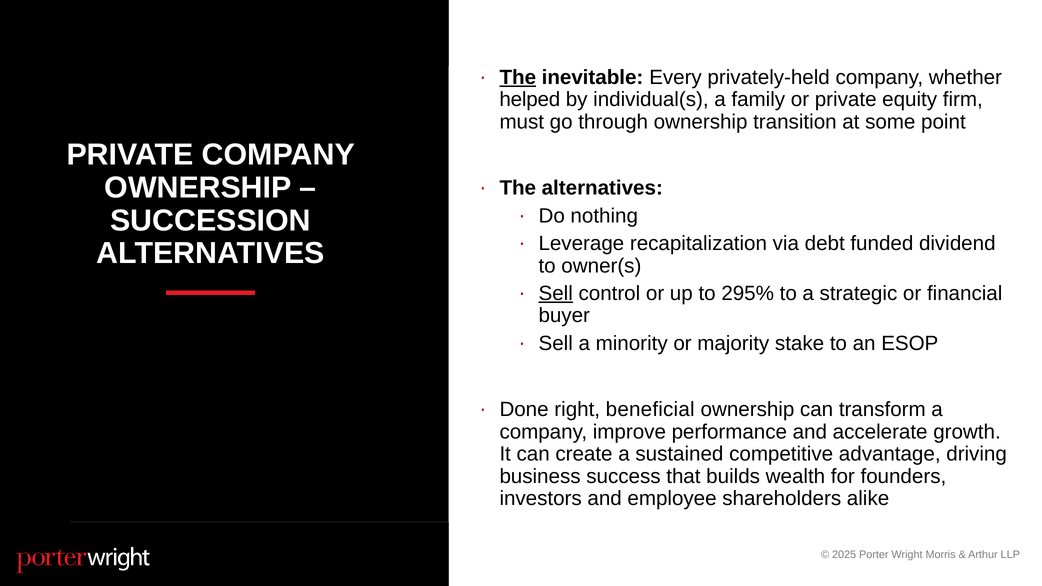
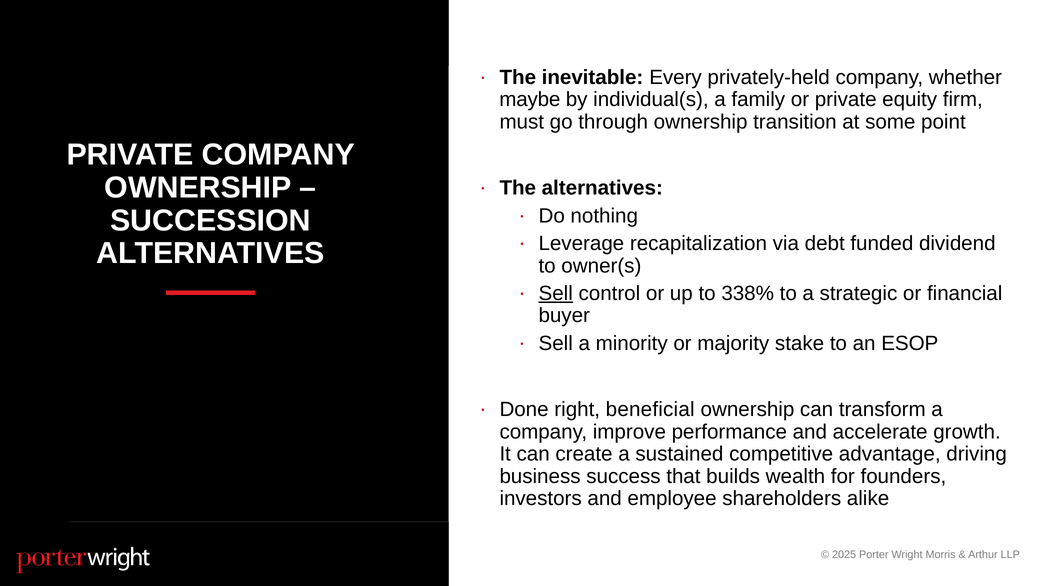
The underline: present -> none (518, 77)
helped: helped -> maybe (530, 100)
295%: 295% -> 338% (748, 293)
